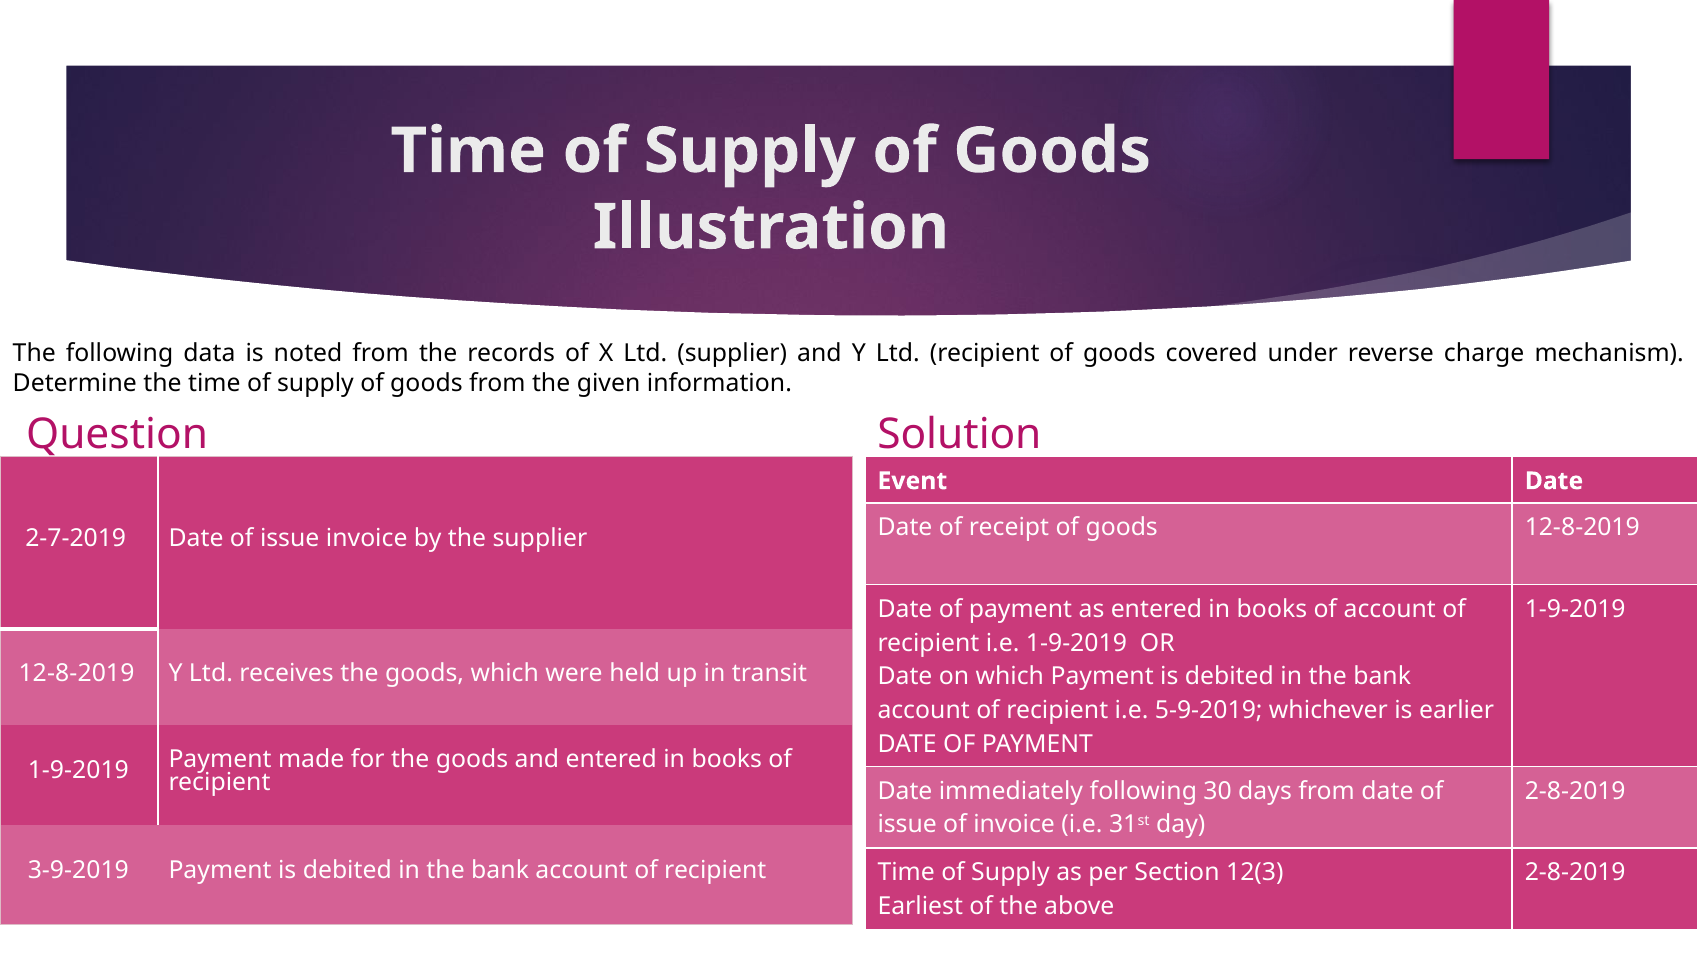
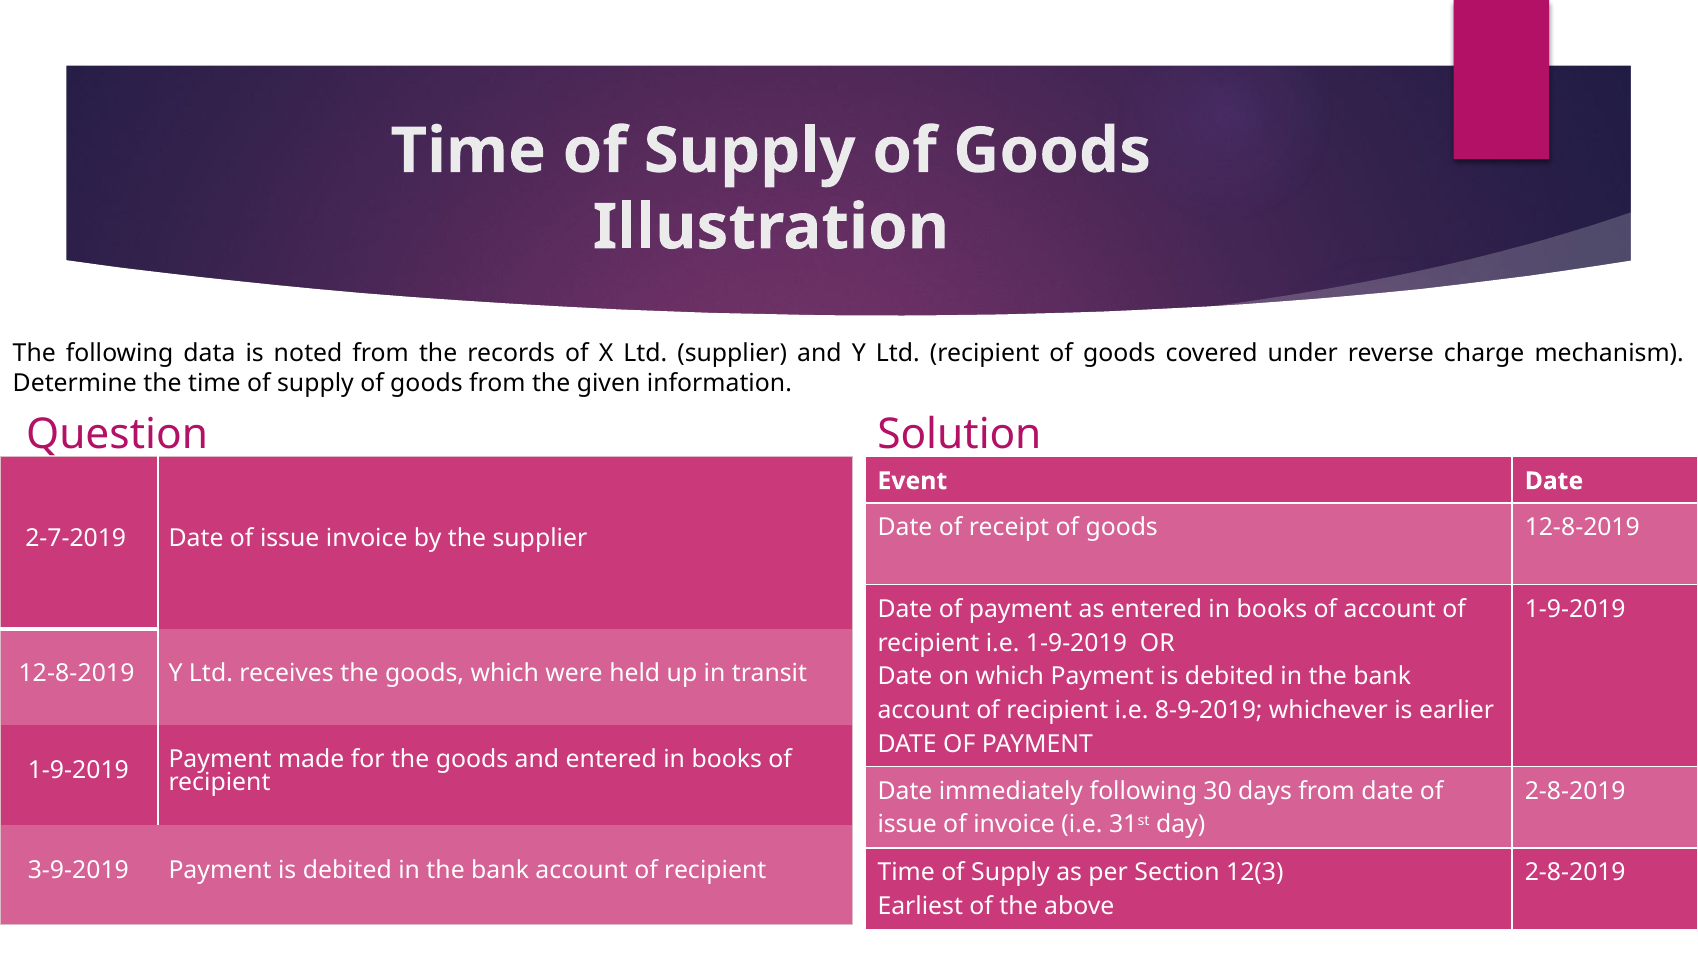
5-9-2019: 5-9-2019 -> 8-9-2019 (1209, 710)
